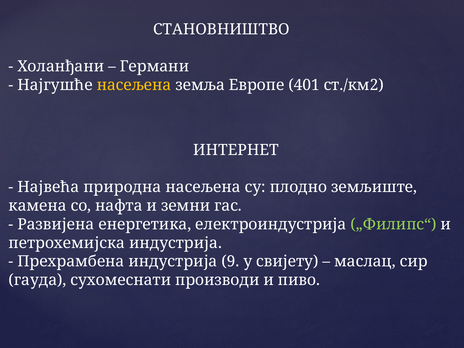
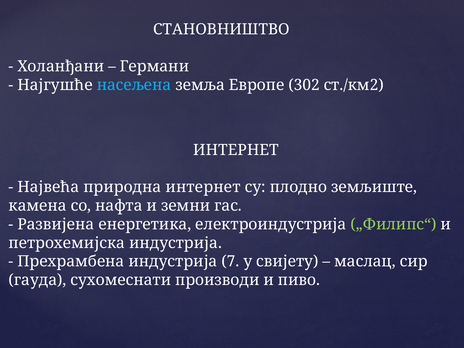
насељена colour: yellow -> light blue (134, 85)
401: 401 -> 302 (304, 85)
природна насељена: насељена -> интернет (203, 187)
9: 9 -> 7 (230, 261)
